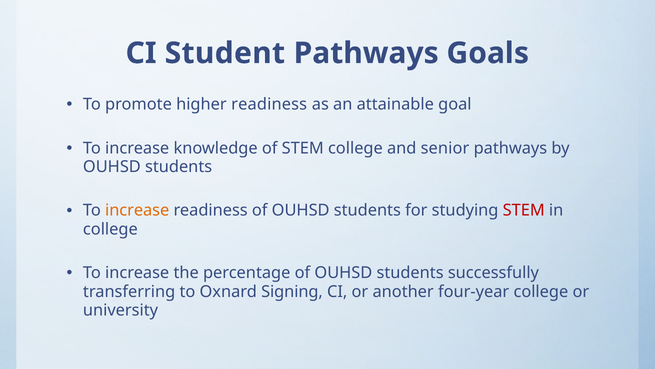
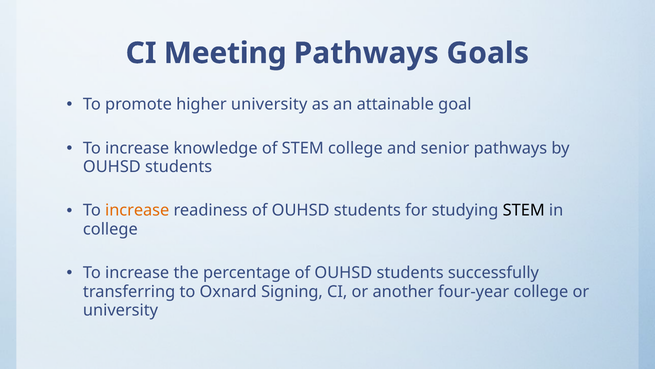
Student: Student -> Meeting (225, 53)
higher readiness: readiness -> university (269, 104)
STEM colour: red -> black (524, 210)
